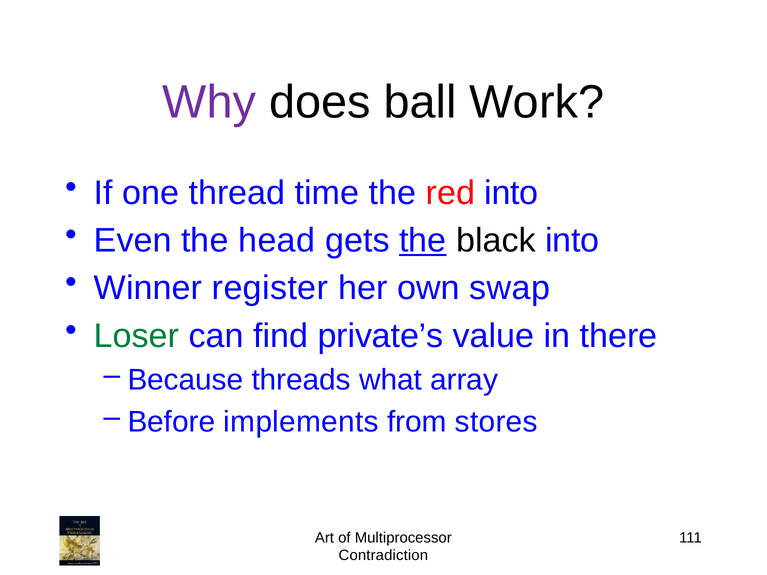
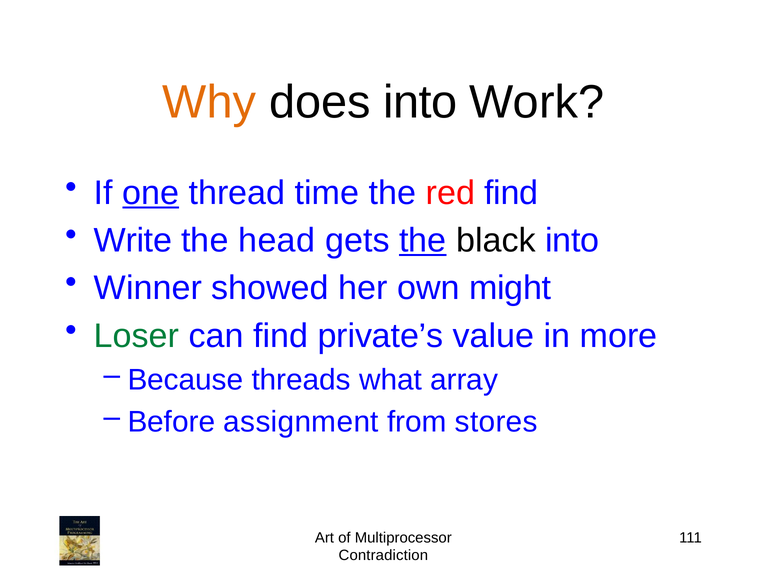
Why colour: purple -> orange (209, 102)
does ball: ball -> into (420, 102)
one underline: none -> present (151, 193)
red into: into -> find (511, 193)
Even: Even -> Write (133, 241)
register: register -> showed (270, 288)
swap: swap -> might (510, 288)
there: there -> more (619, 336)
implements: implements -> assignment (301, 422)
